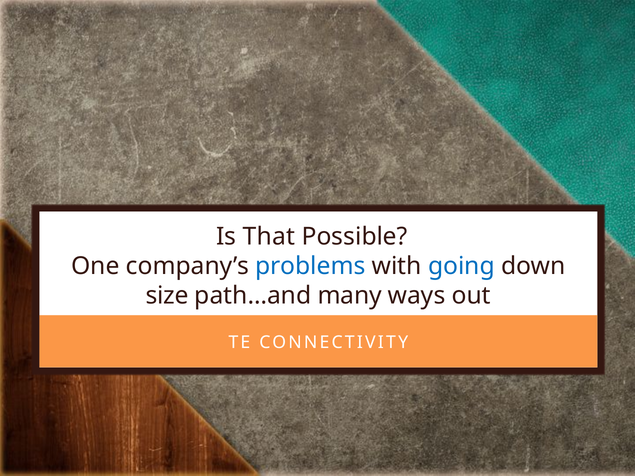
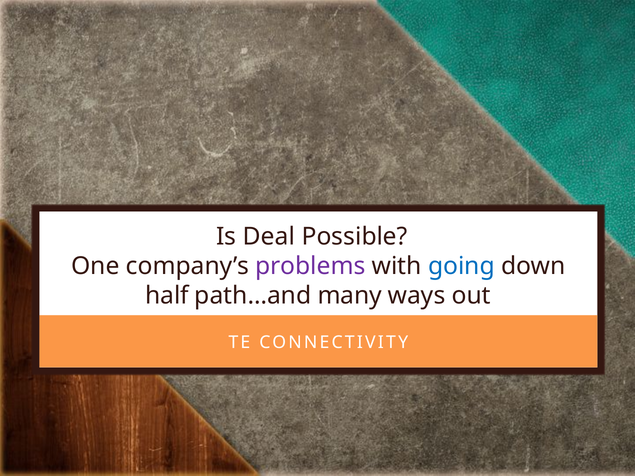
That: That -> Deal (269, 237)
problems colour: blue -> purple (310, 266)
size: size -> half (167, 296)
